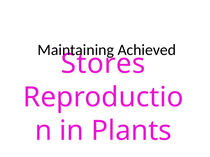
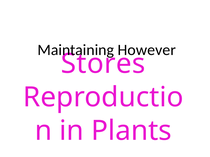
Achieved: Achieved -> However (147, 50)
